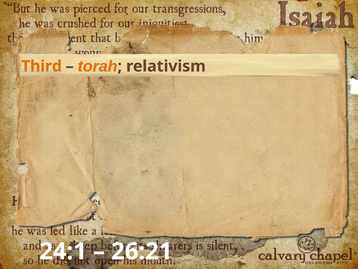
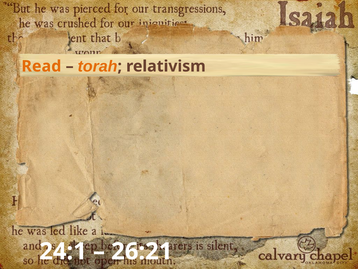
Third: Third -> Read (41, 66)
